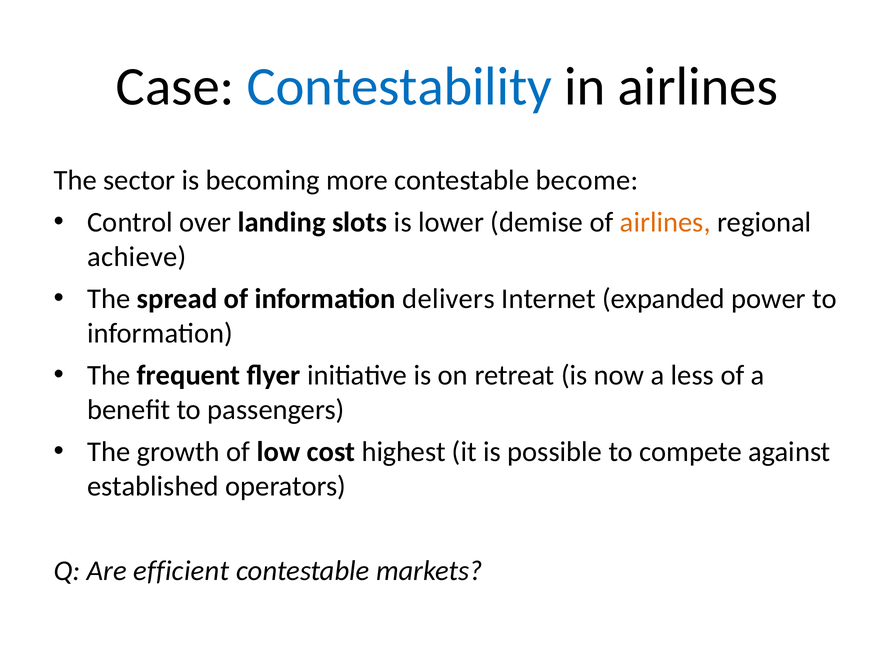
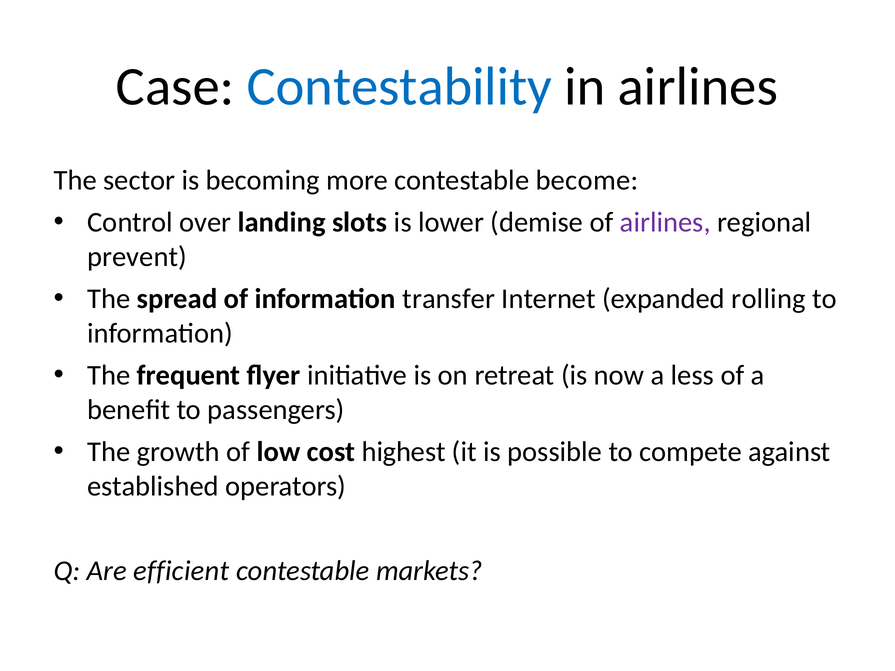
airlines colour: orange -> purple (665, 222)
achieve: achieve -> prevent (137, 257)
delivers: delivers -> transfer (449, 299)
power: power -> rolling (769, 299)
